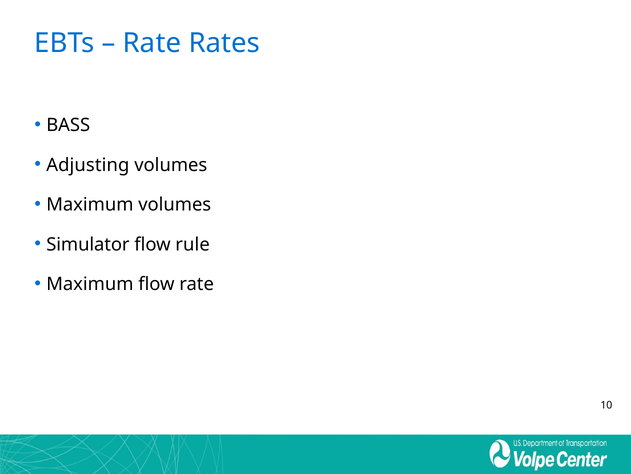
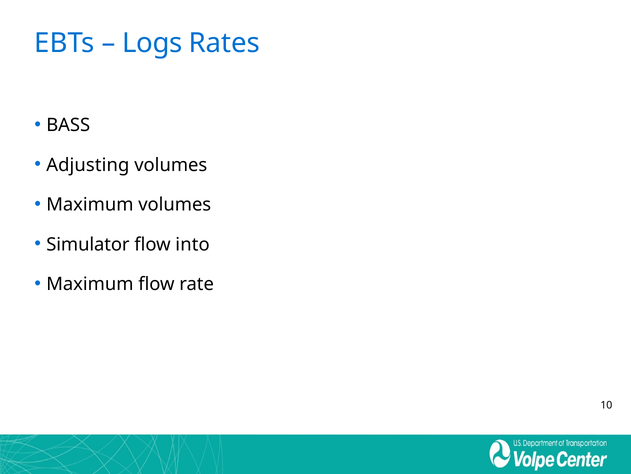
Rate: Rate -> Logs (152, 43)
rule: rule -> into (193, 244)
